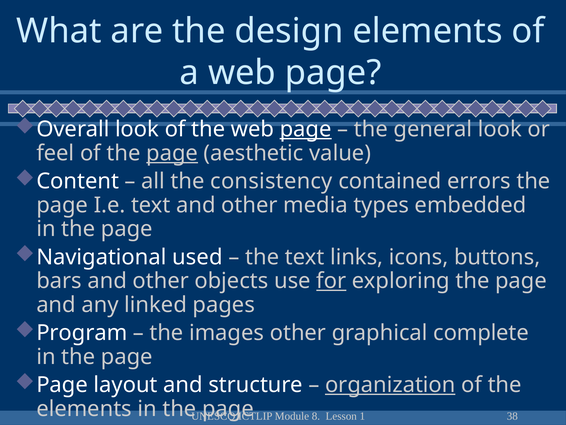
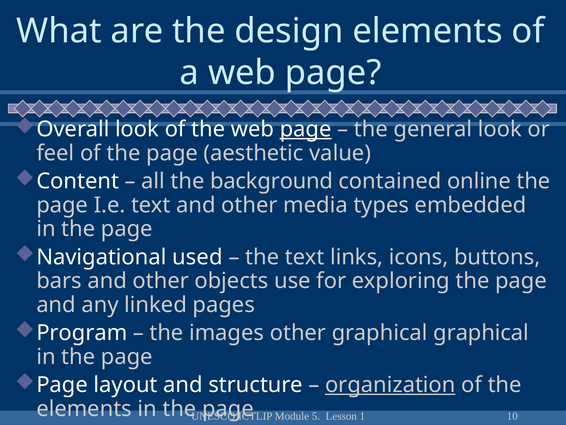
page underline: present -> none (172, 153)
consistency: consistency -> background (272, 181)
errors: errors -> online (479, 181)
for underline: present -> none (331, 281)
graphical complete: complete -> graphical (481, 333)
8: 8 -> 5 (316, 416)
38: 38 -> 10 (512, 416)
